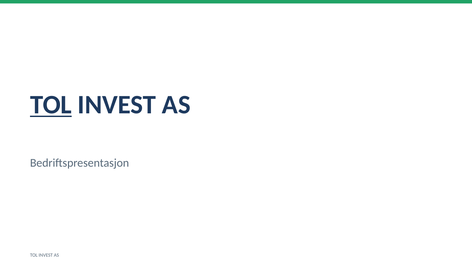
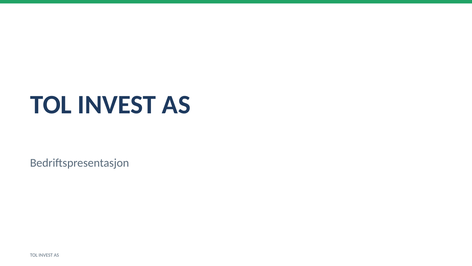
TOL underline: present -> none (51, 105)
